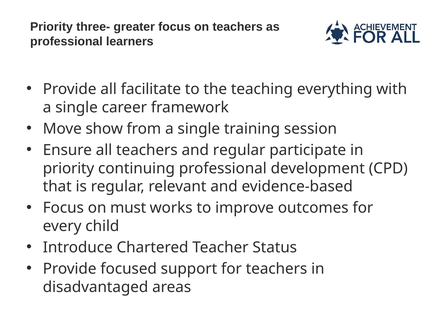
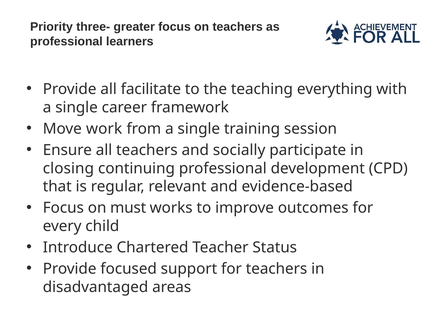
show: show -> work (104, 129)
and regular: regular -> socially (239, 150)
priority: priority -> closing (68, 168)
